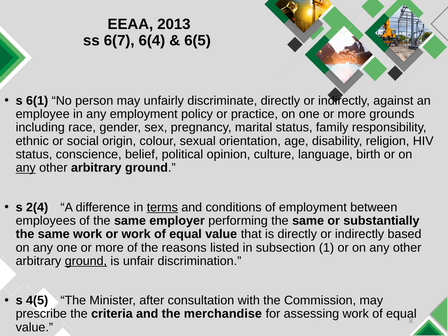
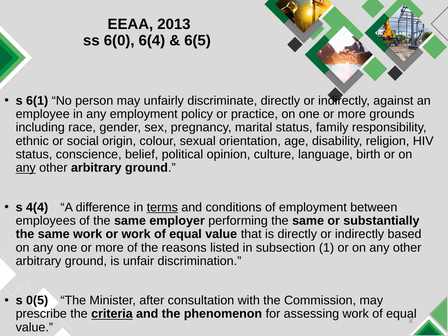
6(7: 6(7 -> 6(0 (119, 40)
2(4: 2(4 -> 4(4 (37, 207)
ground underline: present -> none (86, 261)
4(5: 4(5 -> 0(5 (37, 300)
criteria underline: none -> present (112, 314)
merchandise: merchandise -> phenomenon (223, 314)
